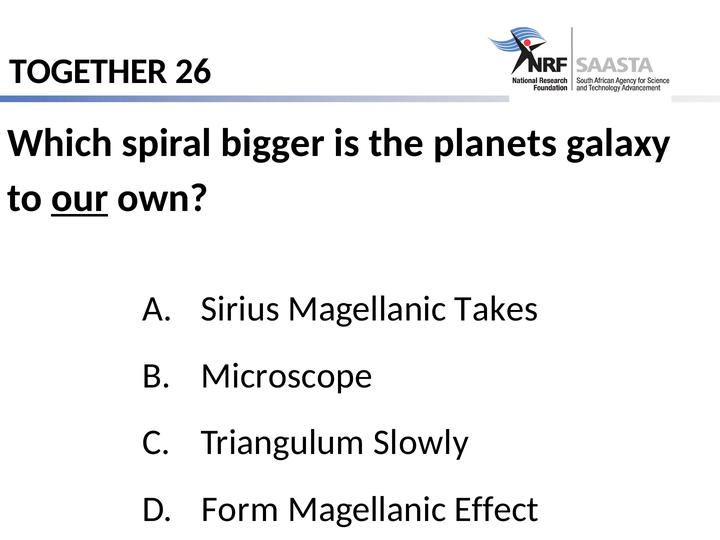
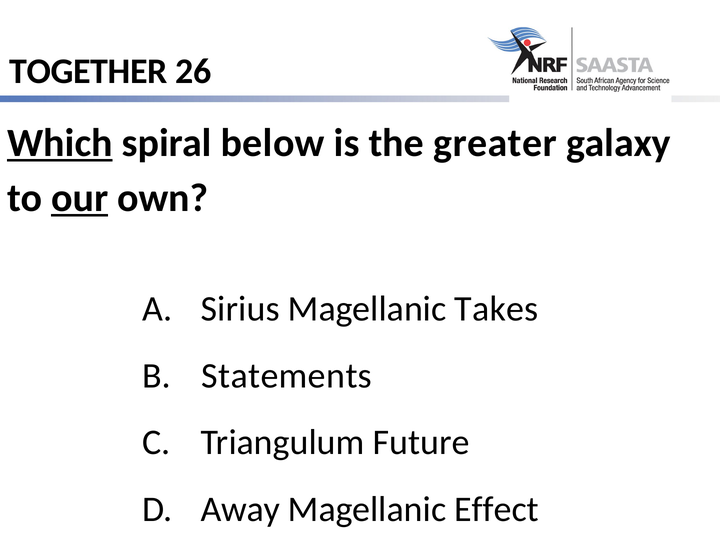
Which underline: none -> present (60, 143)
bigger: bigger -> below (273, 143)
planets: planets -> greater (495, 143)
Microscope: Microscope -> Statements (287, 376)
Slowly: Slowly -> Future (421, 443)
Form: Form -> Away (240, 509)
